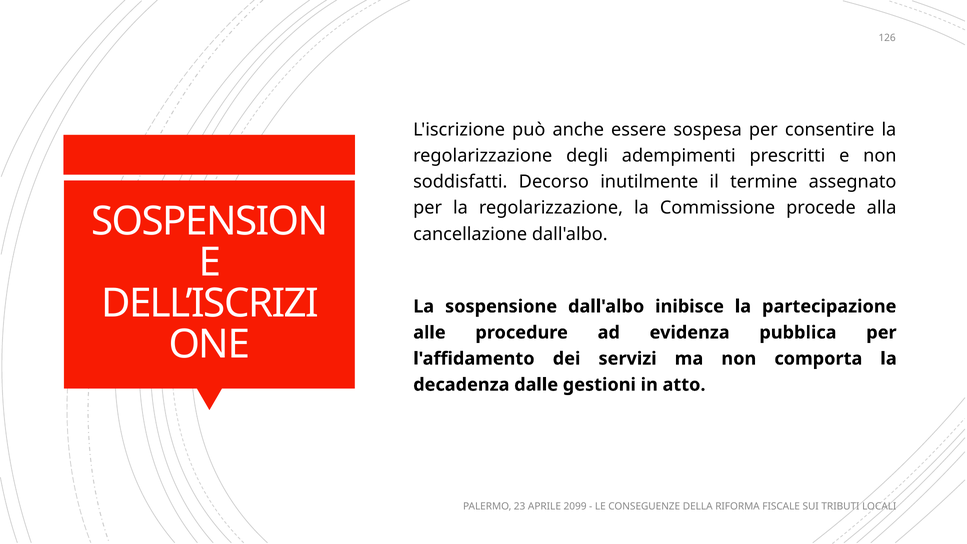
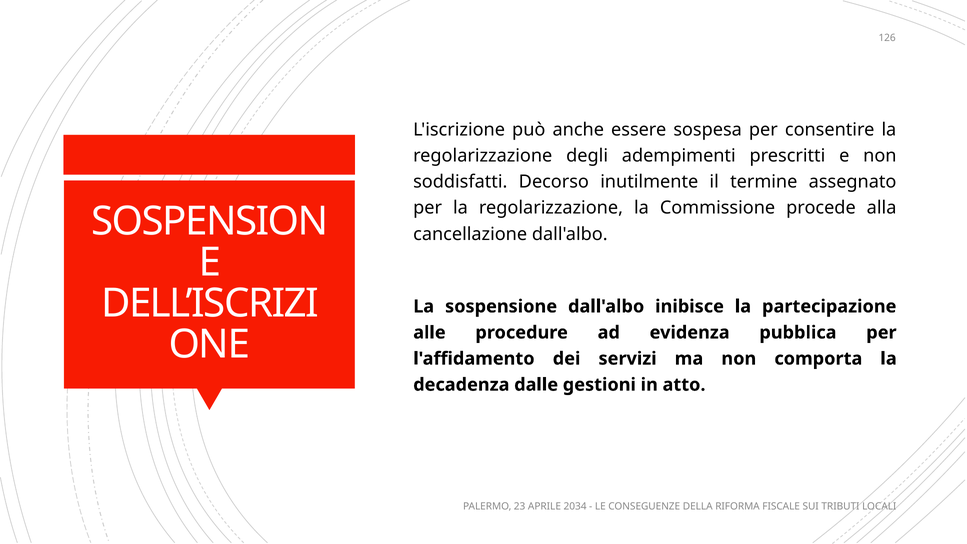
2099: 2099 -> 2034 (575, 506)
